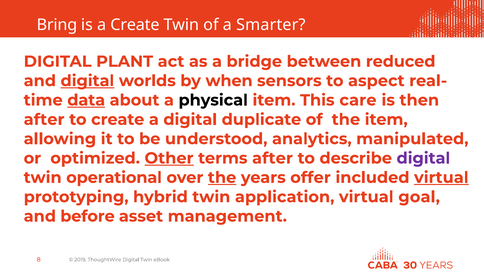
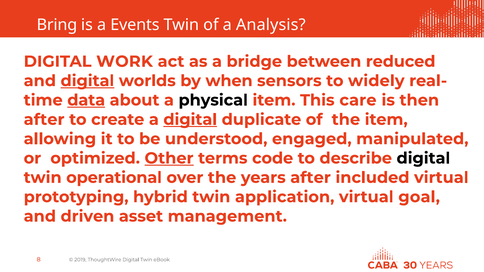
a Create: Create -> Events (135, 25)
Smarter: Smarter -> Analysis (271, 25)
PLANT: PLANT -> WORK (125, 62)
aspect: aspect -> widely (376, 81)
digital underline: none -> present (190, 120)
analytics: analytics -> engaged (312, 139)
terms after: after -> code (273, 158)
digital colour: purple -> black (423, 158)
the underline: present -> none (222, 178)
years offer: offer -> after (311, 178)
virtual underline: present -> none (441, 178)
before: before -> driven (87, 216)
